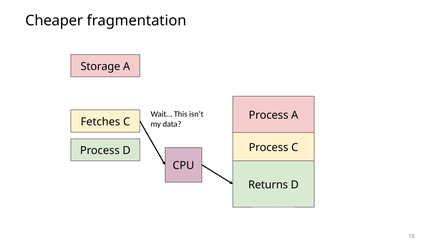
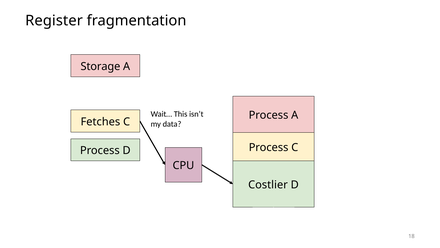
Cheaper: Cheaper -> Register (54, 21)
Returns: Returns -> Costlier (268, 184)
